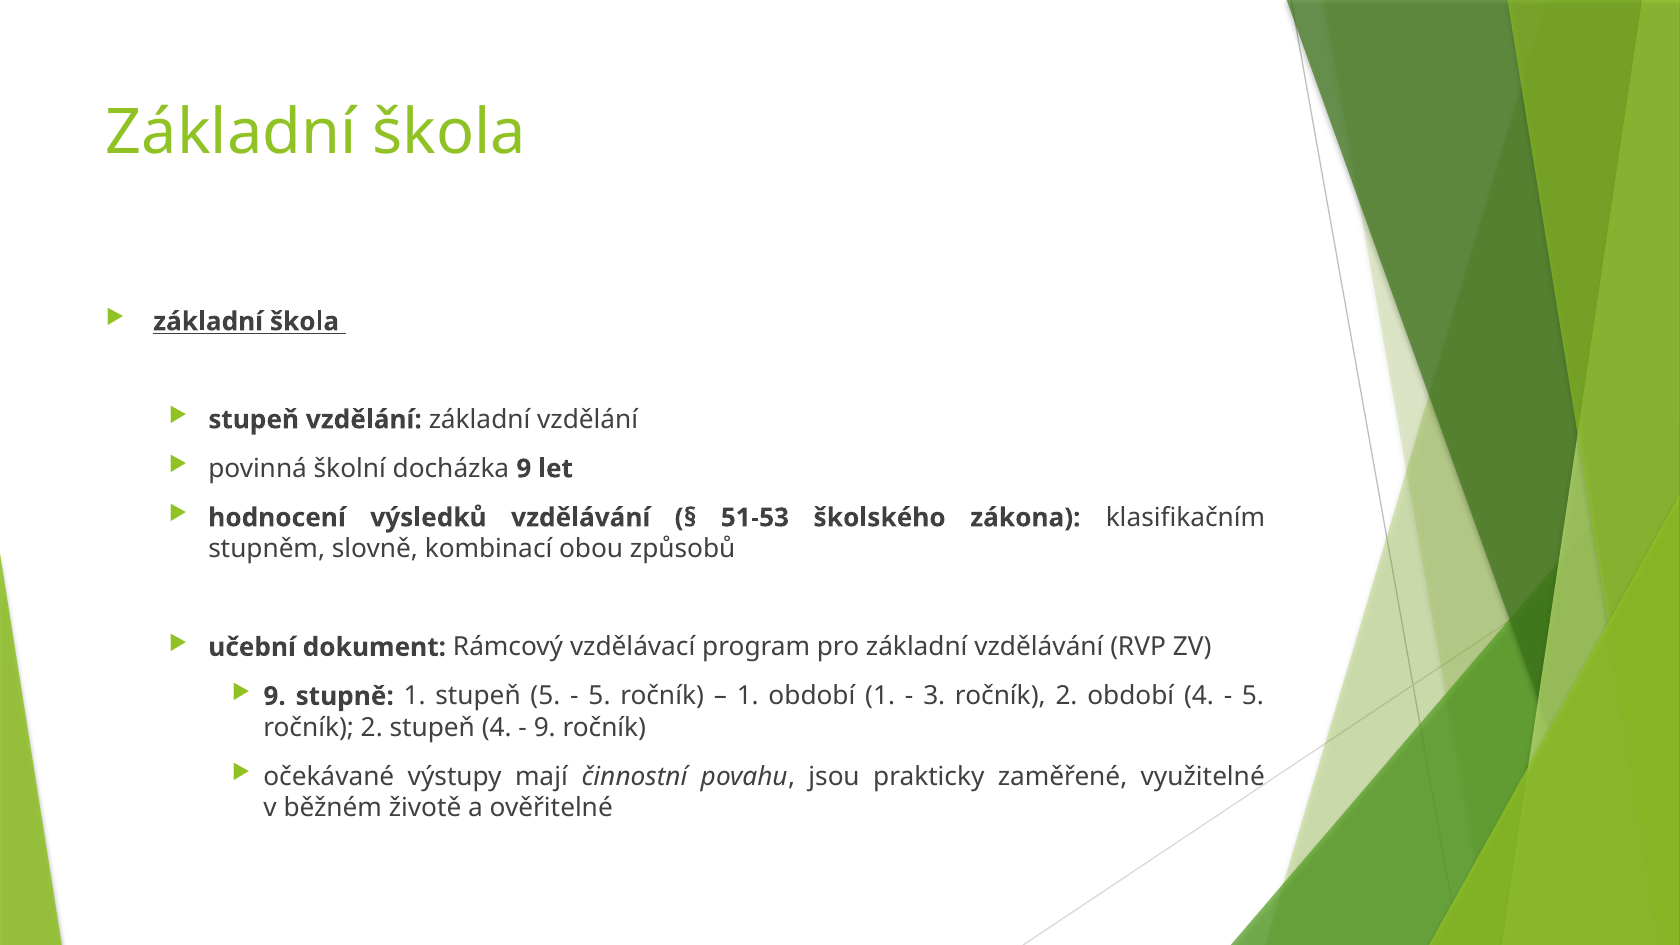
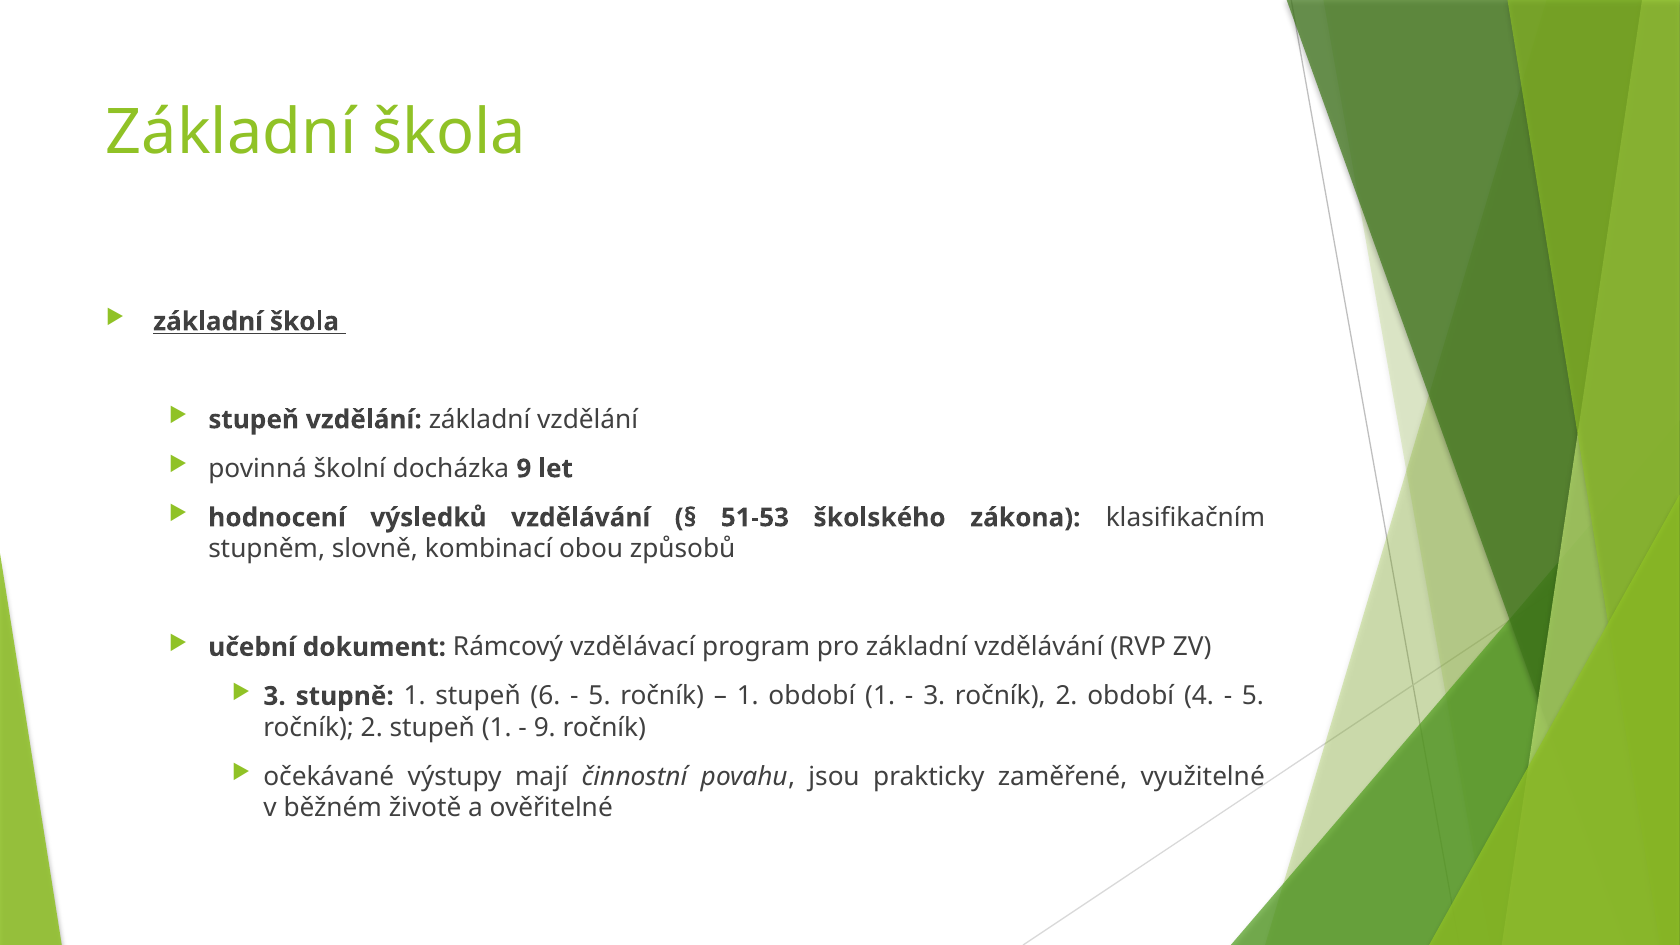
9: 9 -> 3 (275, 696)
stupeň 5: 5 -> 6 (545, 696)
stupeň 4: 4 -> 1 (497, 728)
